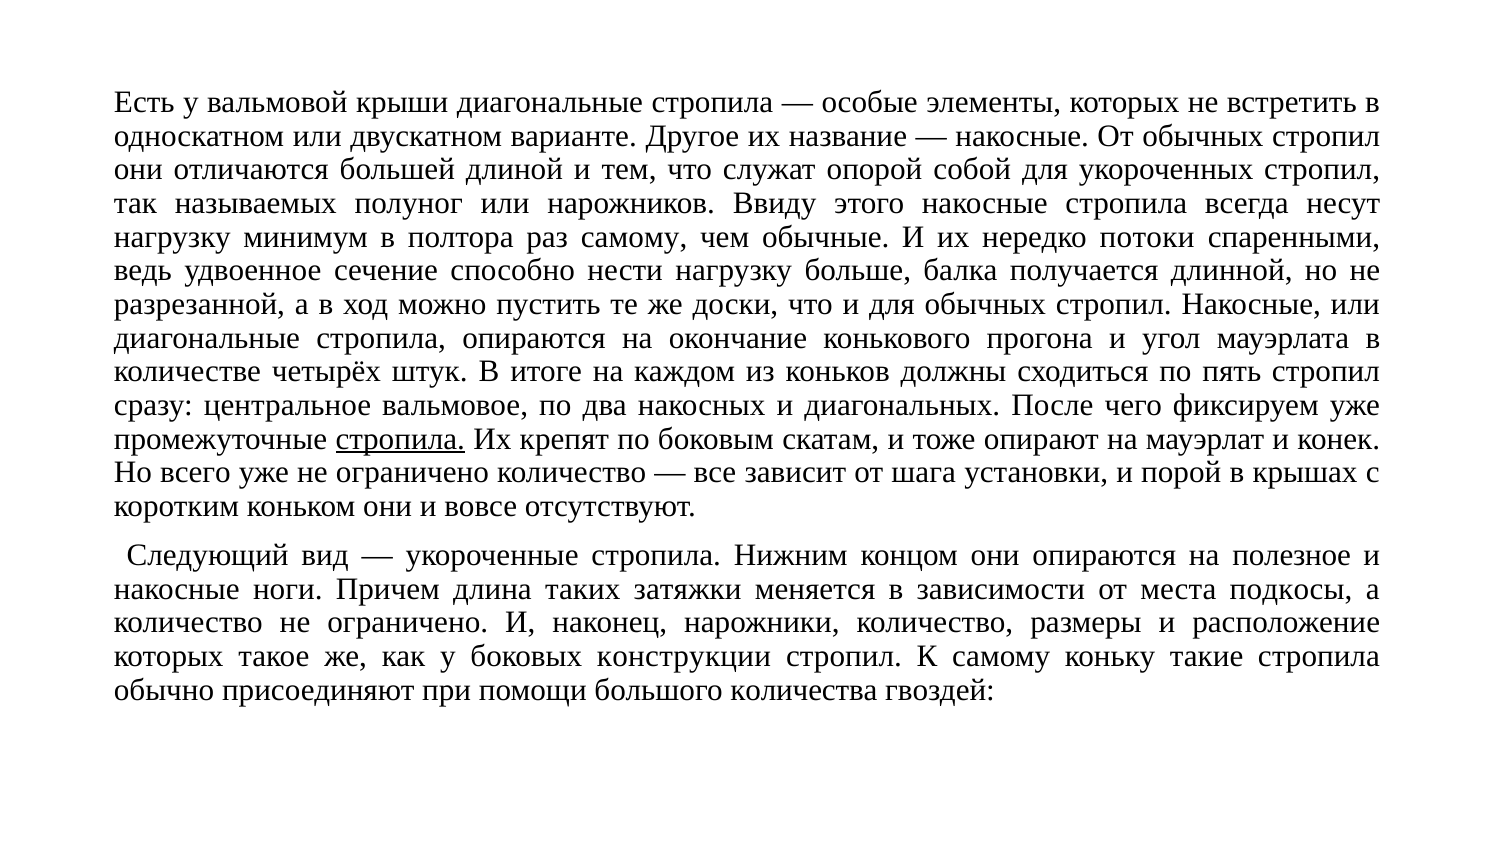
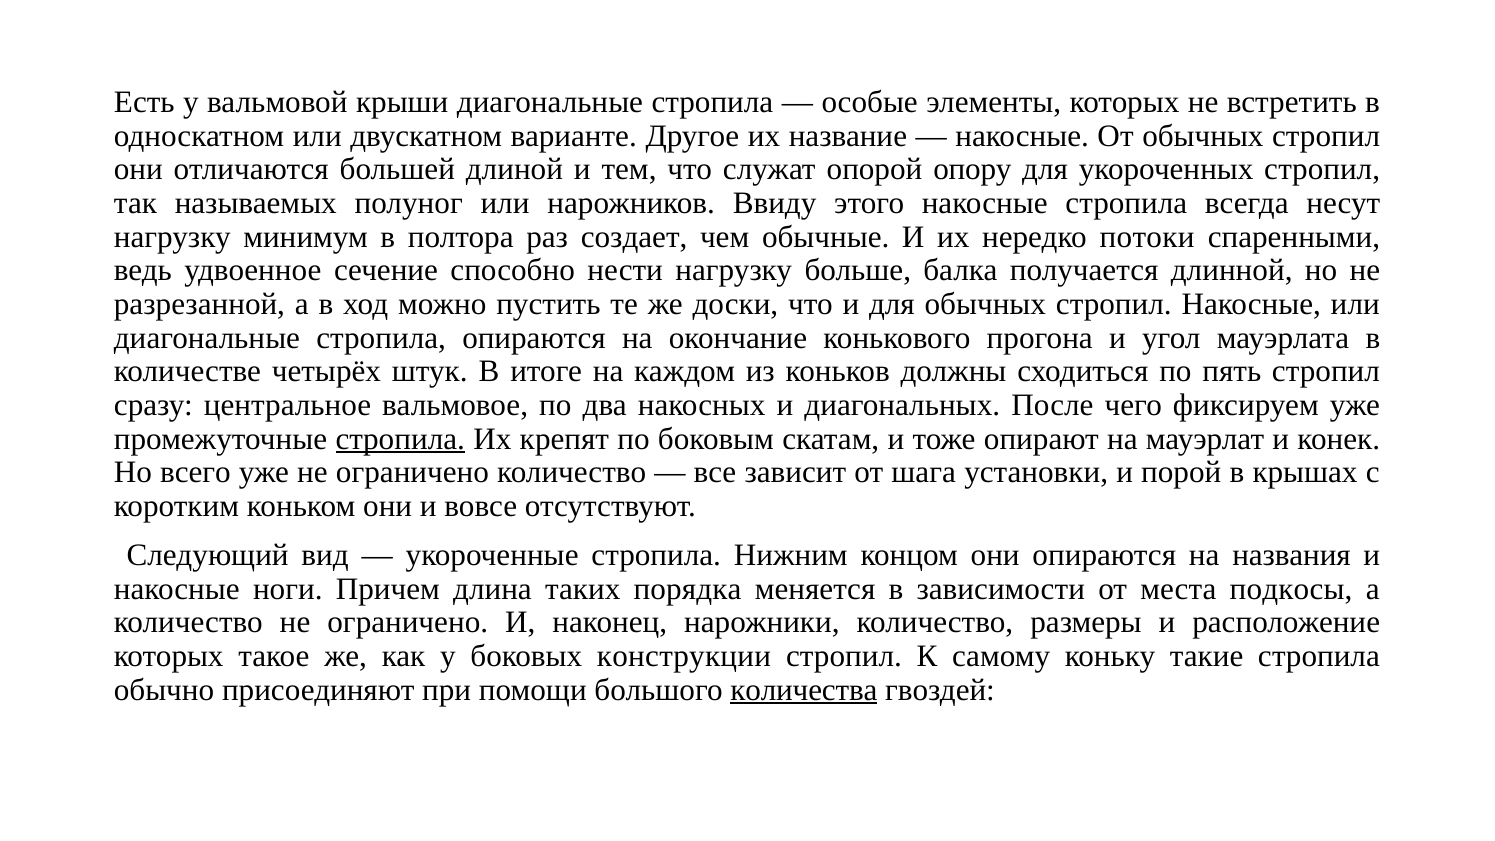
собой: собой -> опору (972, 170)
раз самому: самому -> создает (634, 237)
полезное: полезное -> названия (1292, 555)
затяжки: затяжки -> порядка (688, 589)
количества underline: none -> present (804, 690)
